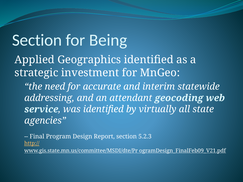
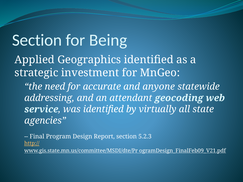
interim: interim -> anyone (159, 87)
